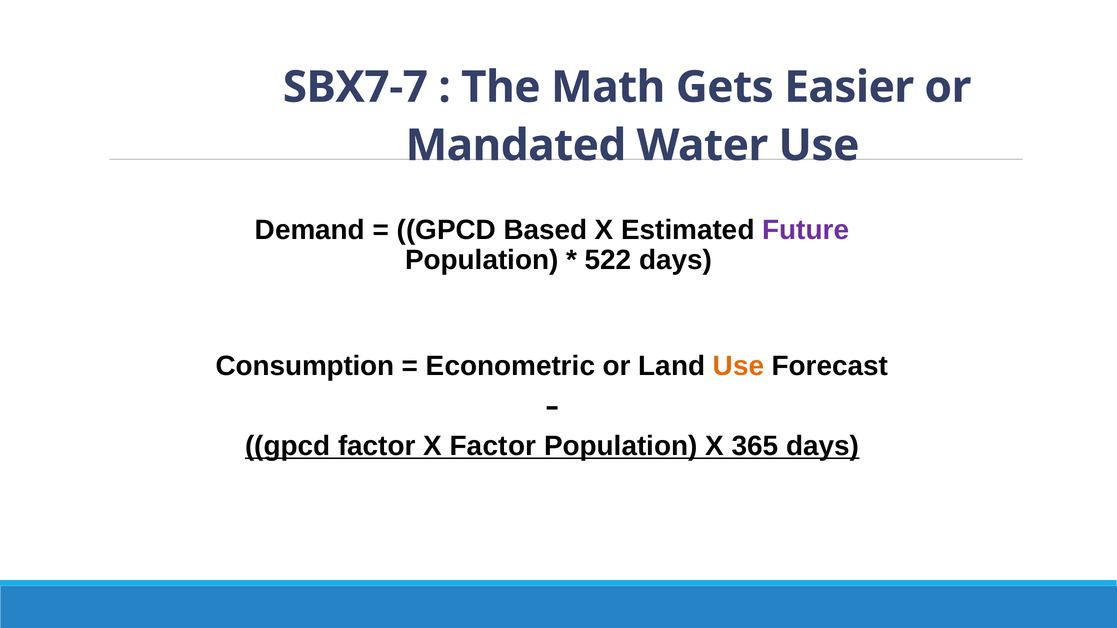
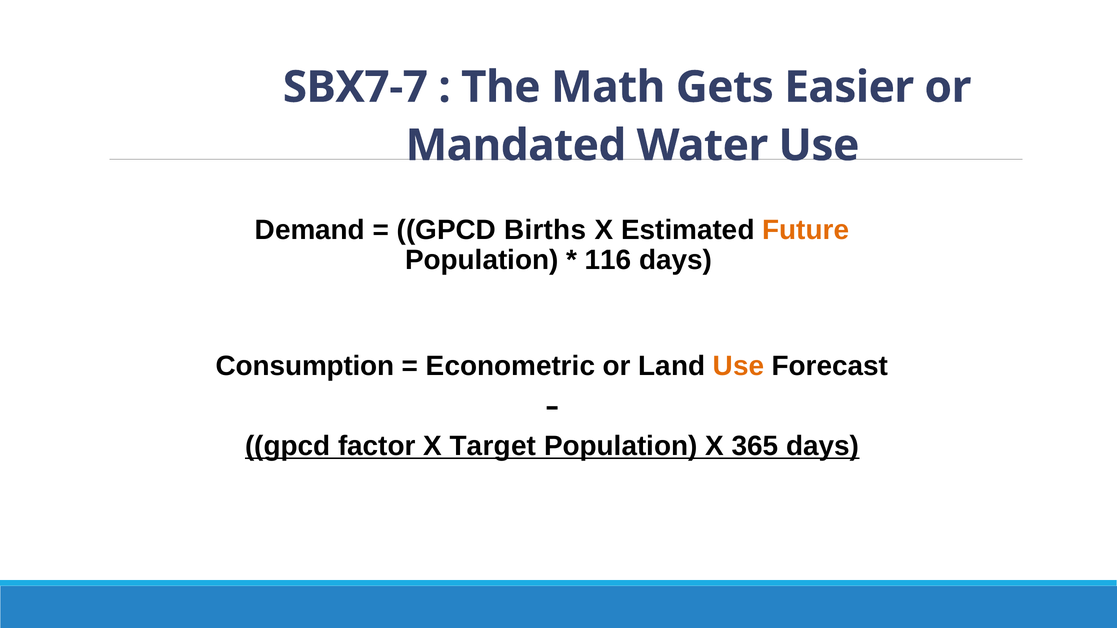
Based: Based -> Births (545, 230)
Future colour: purple -> orange (806, 230)
522: 522 -> 116 (608, 260)
X Factor: Factor -> Target (493, 446)
